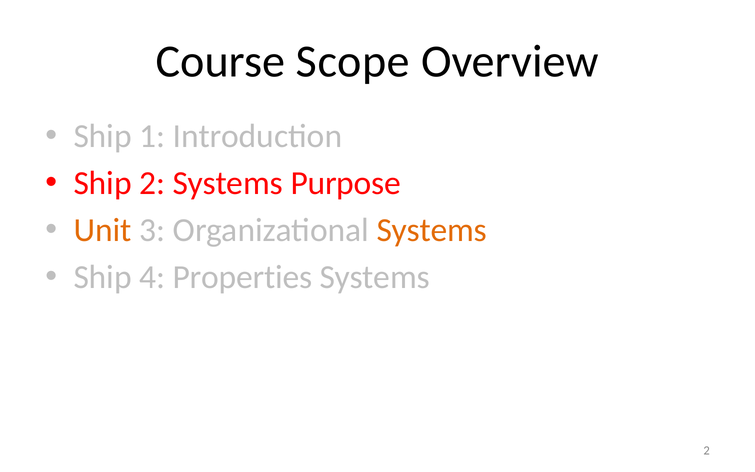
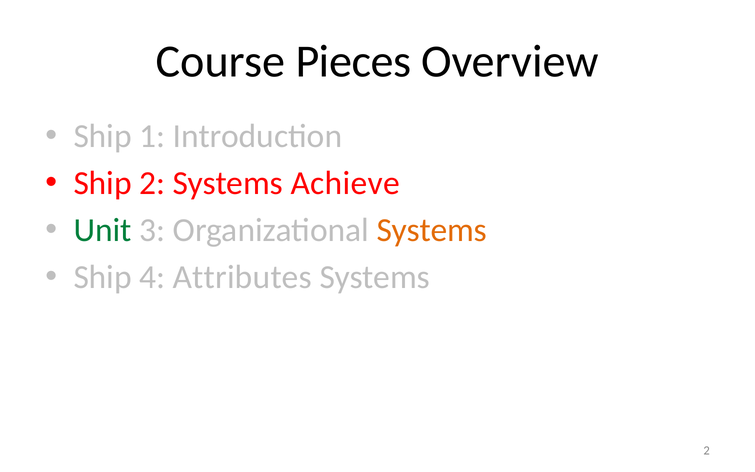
Scope: Scope -> Pieces (353, 61)
Purpose: Purpose -> Achieve (345, 183)
Unit colour: orange -> green (103, 230)
Properties: Properties -> Attributes (242, 277)
